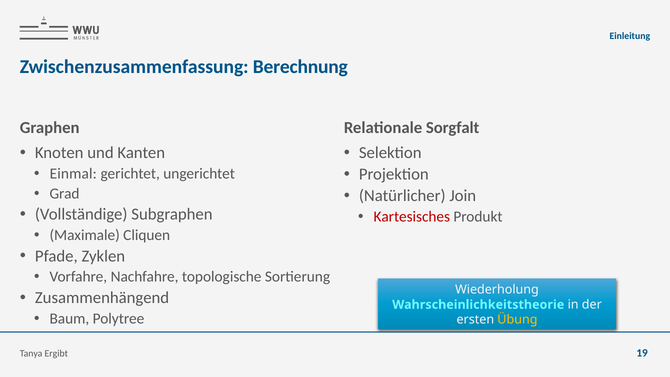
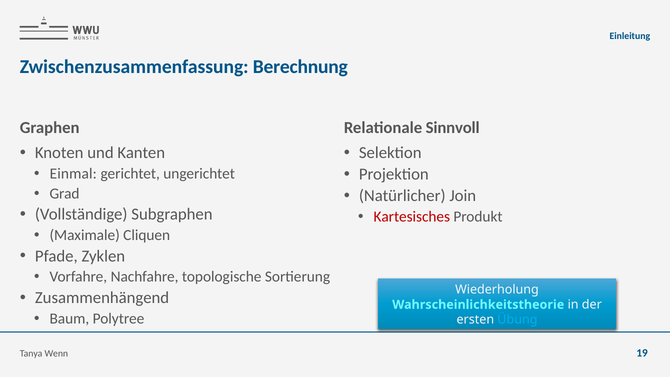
Sorgfalt: Sorgfalt -> Sinnvoll (453, 128)
Übung colour: yellow -> light blue (517, 319)
Ergibt: Ergibt -> Wenn (56, 353)
